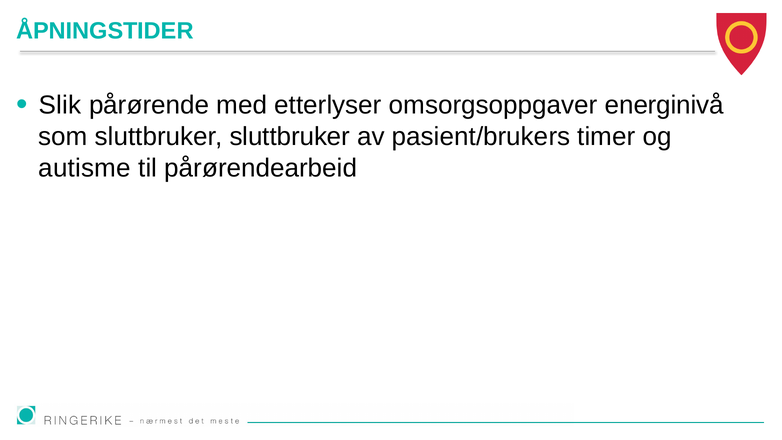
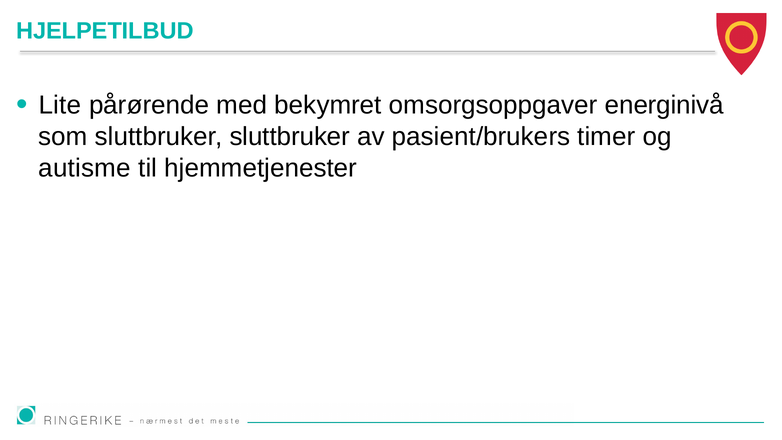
ÅPNINGSTIDER: ÅPNINGSTIDER -> HJELPETILBUD (105, 31)
Slik: Slik -> Lite (60, 105)
etterlyser: etterlyser -> bekymret (328, 105)
pårørendearbeid: pårørendearbeid -> hjemmetjenester (261, 168)
